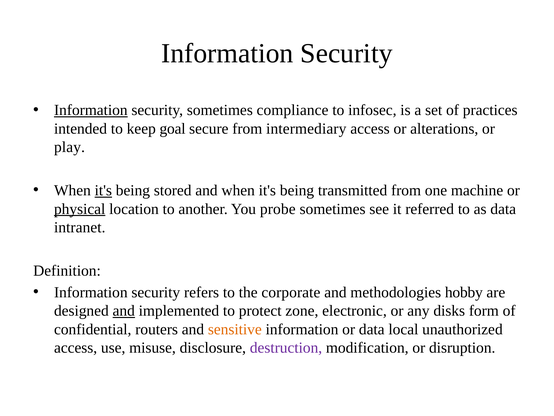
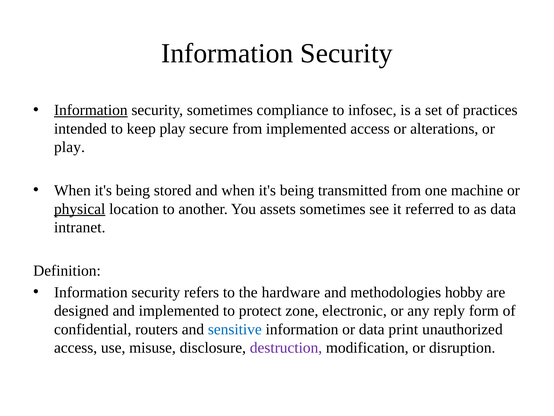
keep goal: goal -> play (173, 129)
from intermediary: intermediary -> implemented (306, 129)
it's underline: present -> none (103, 190)
probe: probe -> assets (278, 209)
corporate: corporate -> hardware (291, 292)
and underline: present -> none (124, 310)
disks: disks -> reply (449, 310)
sensitive colour: orange -> blue (235, 329)
local: local -> print (403, 329)
